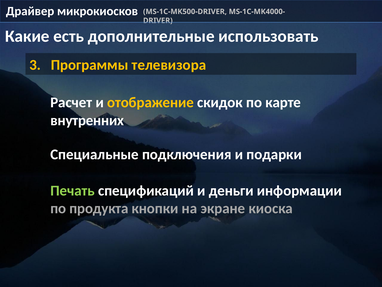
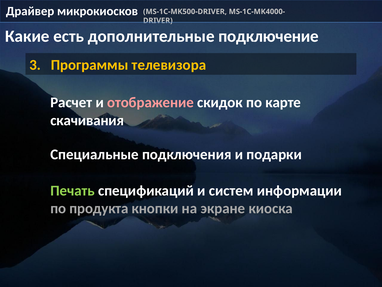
использовать: использовать -> подключение (269, 36)
отображение colour: yellow -> pink (150, 102)
внутренних: внутренних -> скачивания (87, 120)
деньги: деньги -> систем (231, 190)
